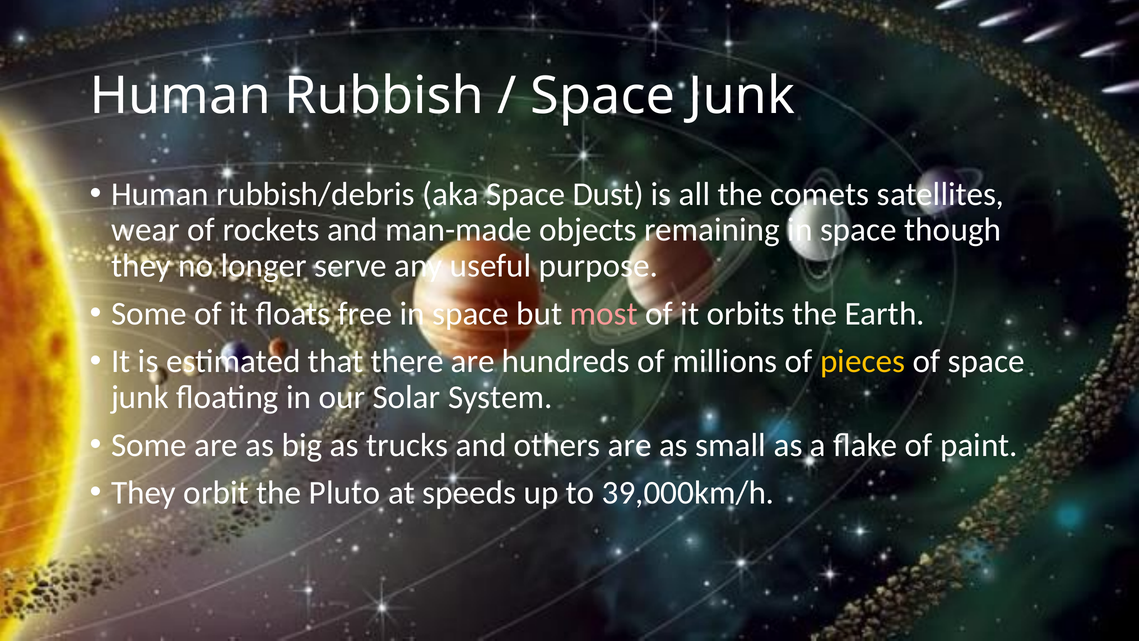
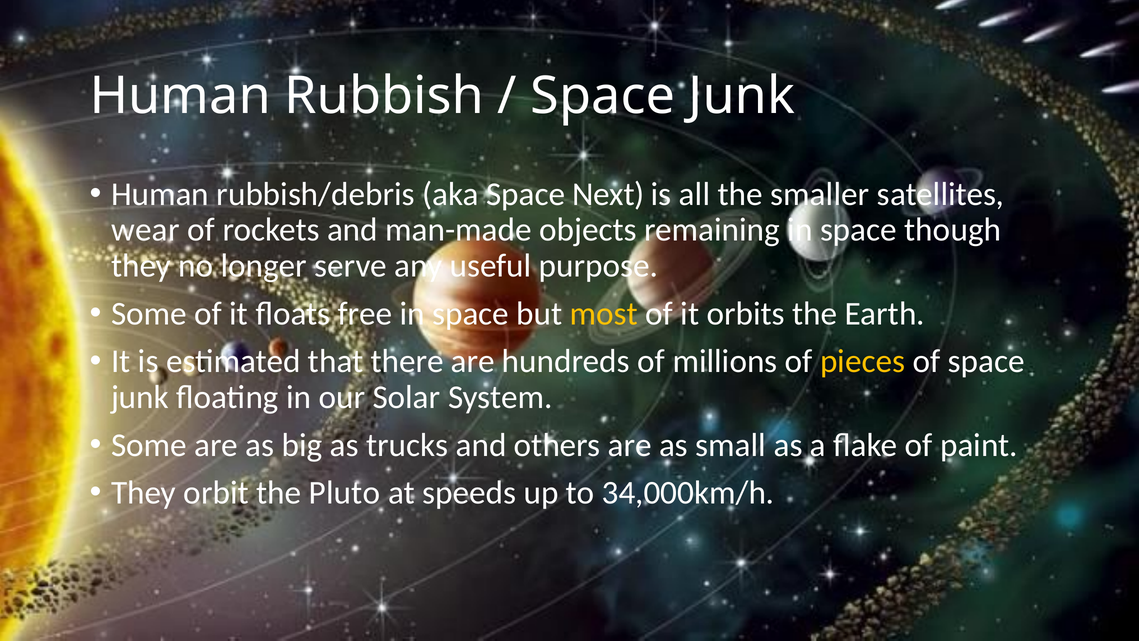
Dust: Dust -> Next (608, 194)
comets: comets -> smaller (820, 194)
most colour: pink -> yellow (604, 313)
39,000km/h: 39,000km/h -> 34,000km/h (688, 493)
